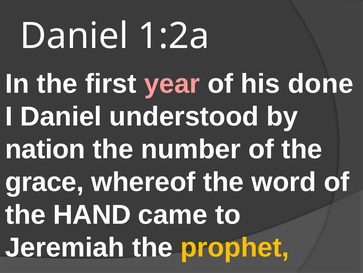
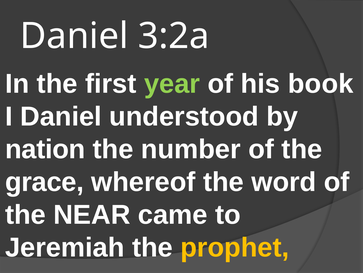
1:2a: 1:2a -> 3:2a (174, 36)
year colour: pink -> light green (172, 84)
done: done -> book (321, 84)
HAND: HAND -> NEAR (92, 214)
